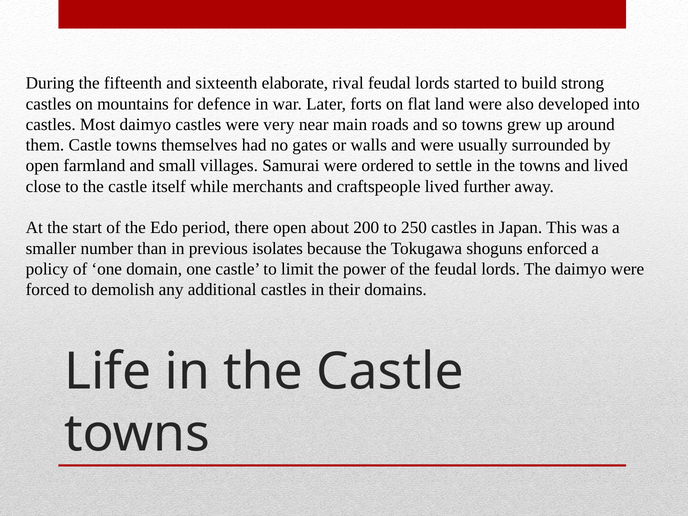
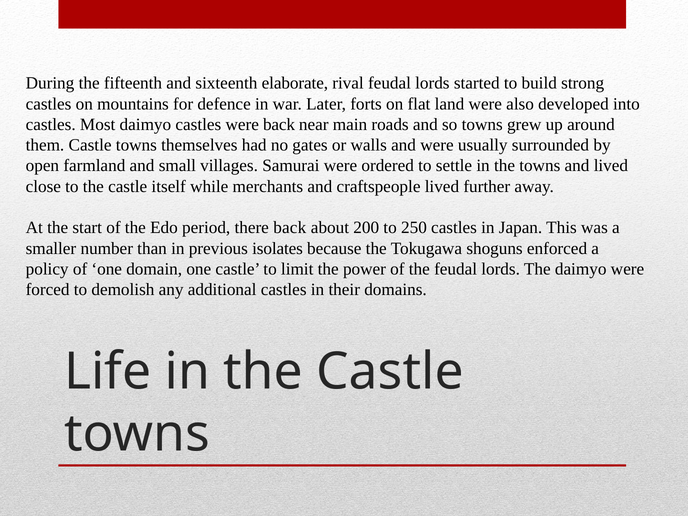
were very: very -> back (279, 125)
there open: open -> back (290, 228)
